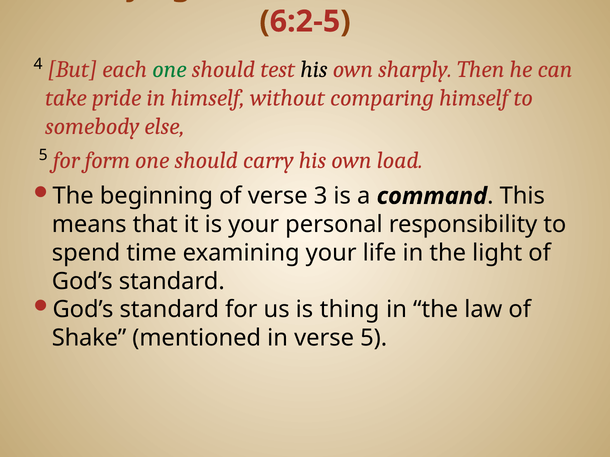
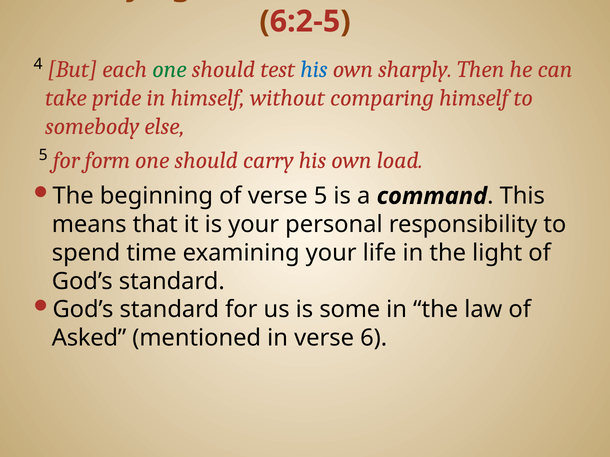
his colour: black -> blue (314, 70)
verse 3: 3 -> 5 (321, 196)
thing: thing -> some (350, 310)
Shake: Shake -> Asked (89, 338)
verse 5: 5 -> 6 (374, 338)
